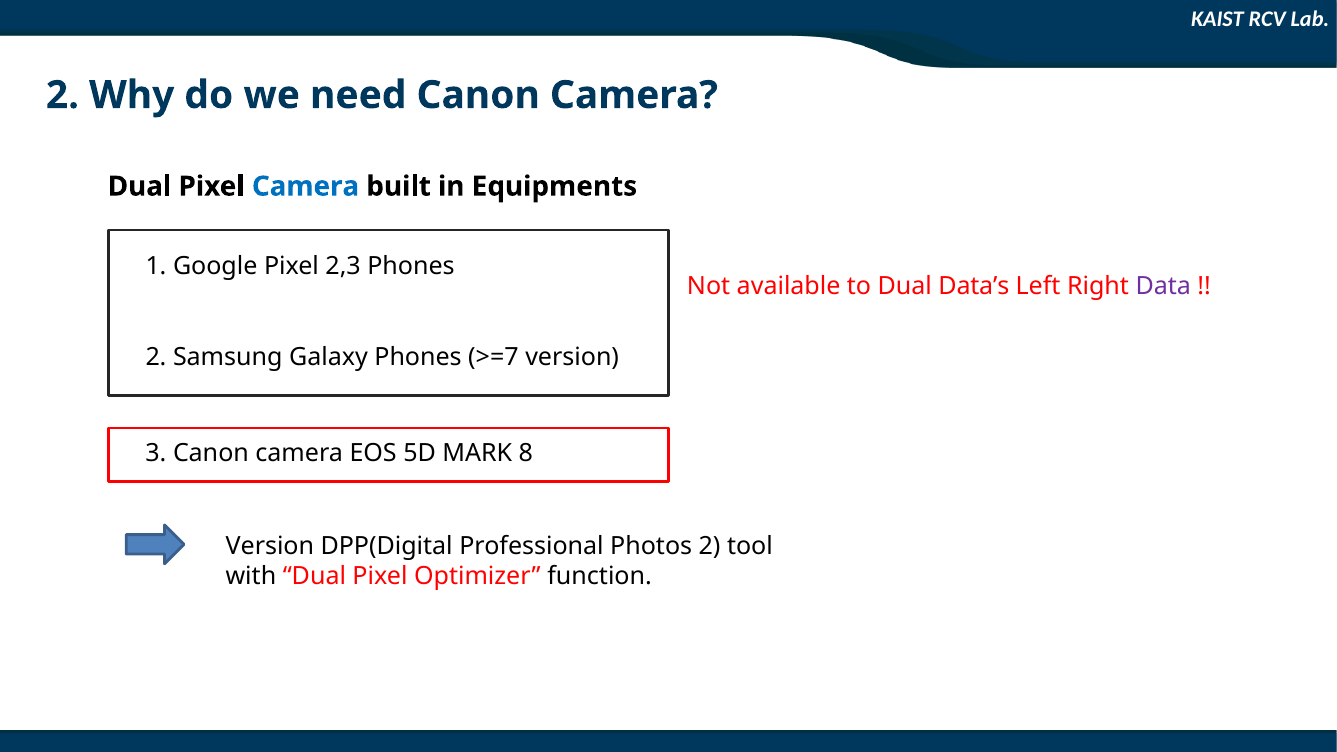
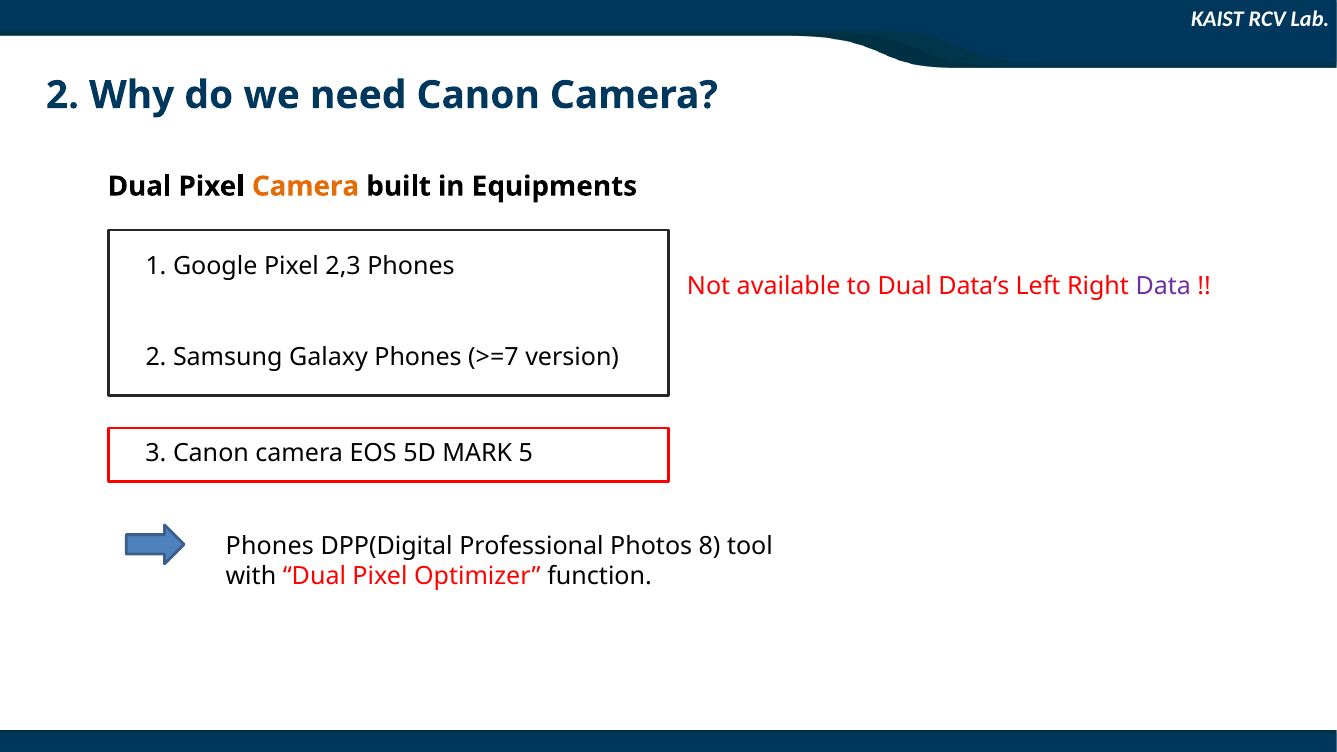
Camera colour: blue -> orange (306, 186)
8: 8 -> 5 (526, 453)
Version: Version -> Phones (270, 547)
Photos 2: 2 -> 8 (710, 547)
